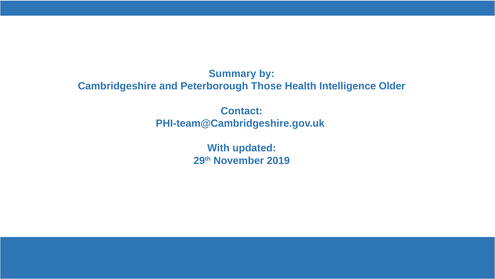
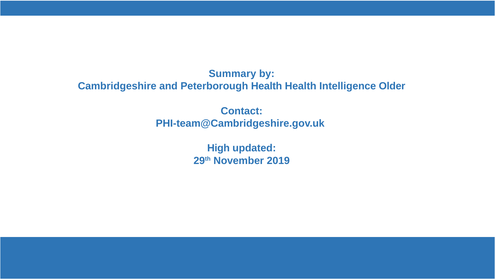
Peterborough Those: Those -> Health (267, 86)
With: With -> High (218, 148)
